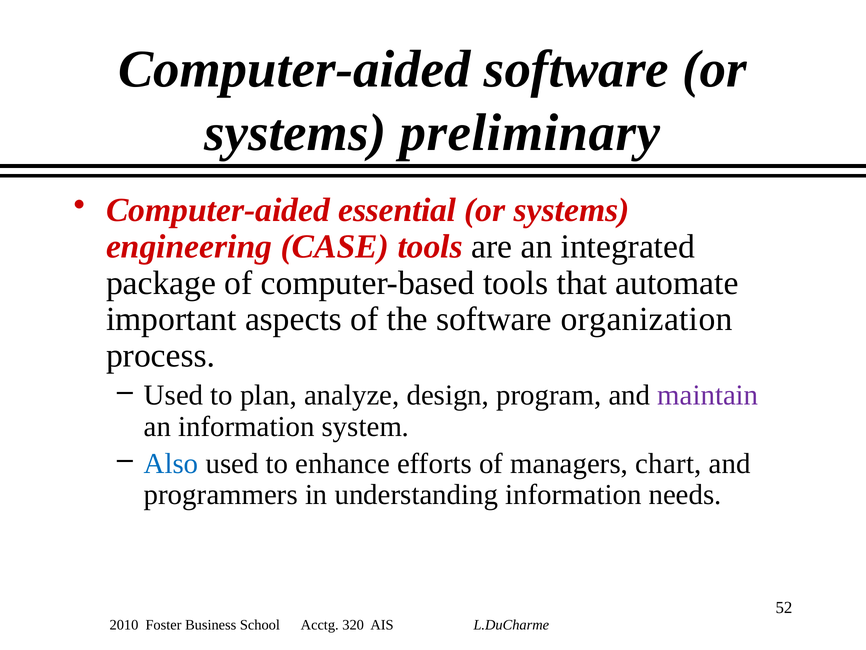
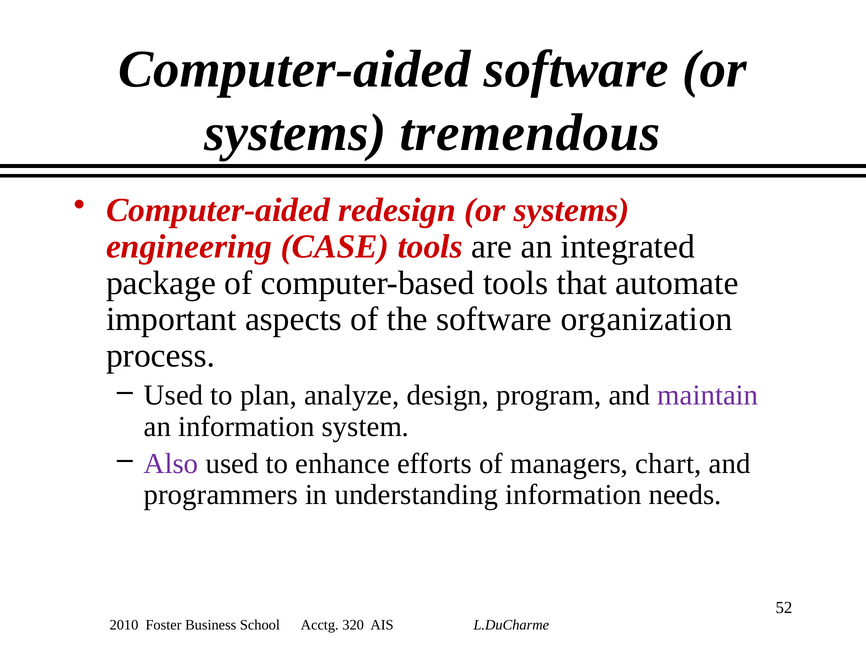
preliminary: preliminary -> tremendous (530, 133)
essential: essential -> redesign (397, 210)
Also colour: blue -> purple (171, 463)
